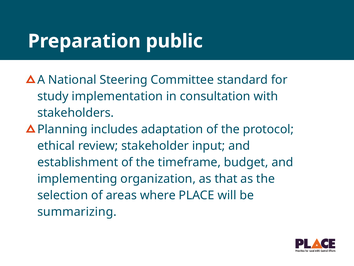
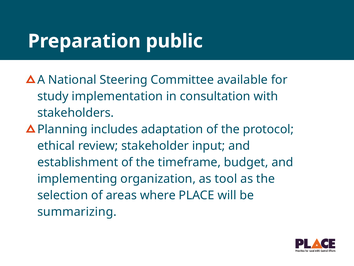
standard: standard -> available (242, 80)
that: that -> tool (226, 179)
